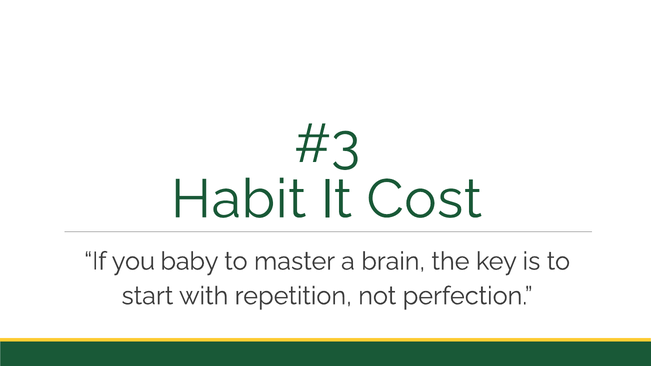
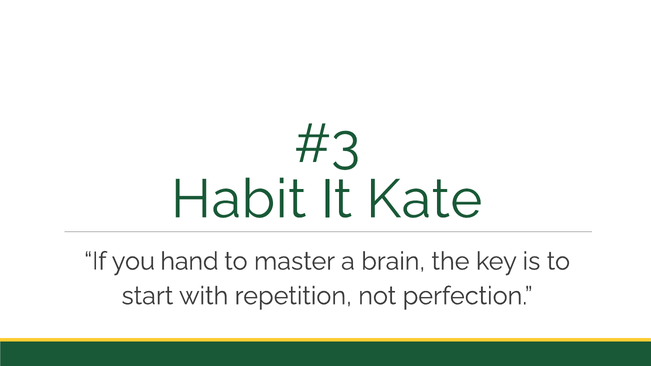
Cost: Cost -> Kate (424, 199)
baby: baby -> hand (189, 261)
